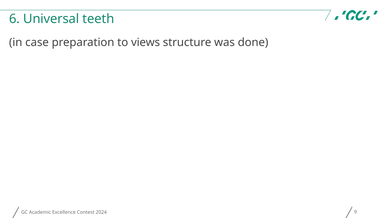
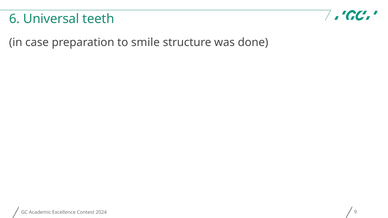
views: views -> smile (145, 43)
